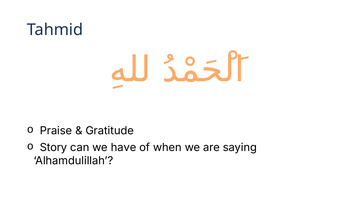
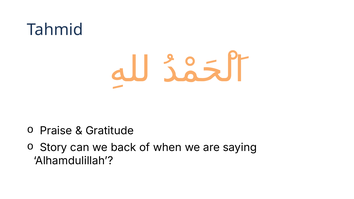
have: have -> back (123, 148)
